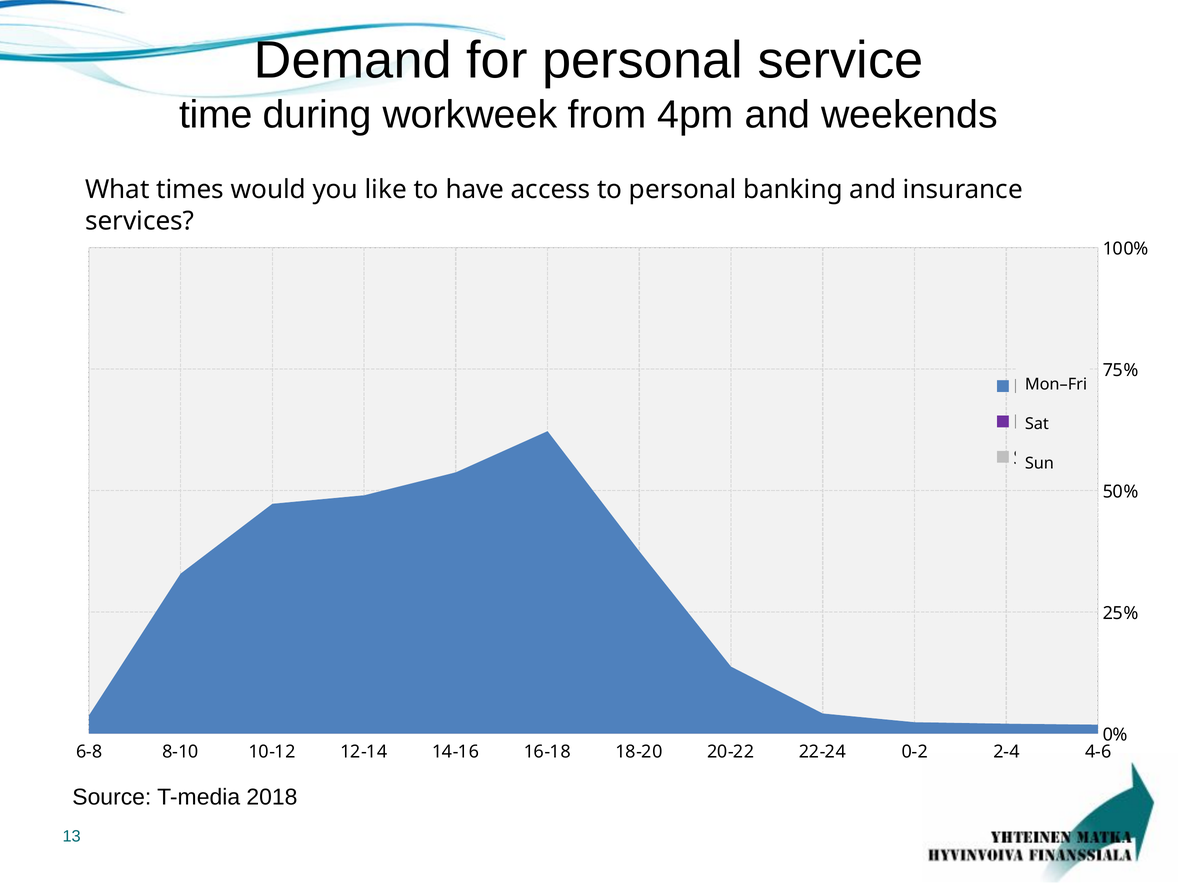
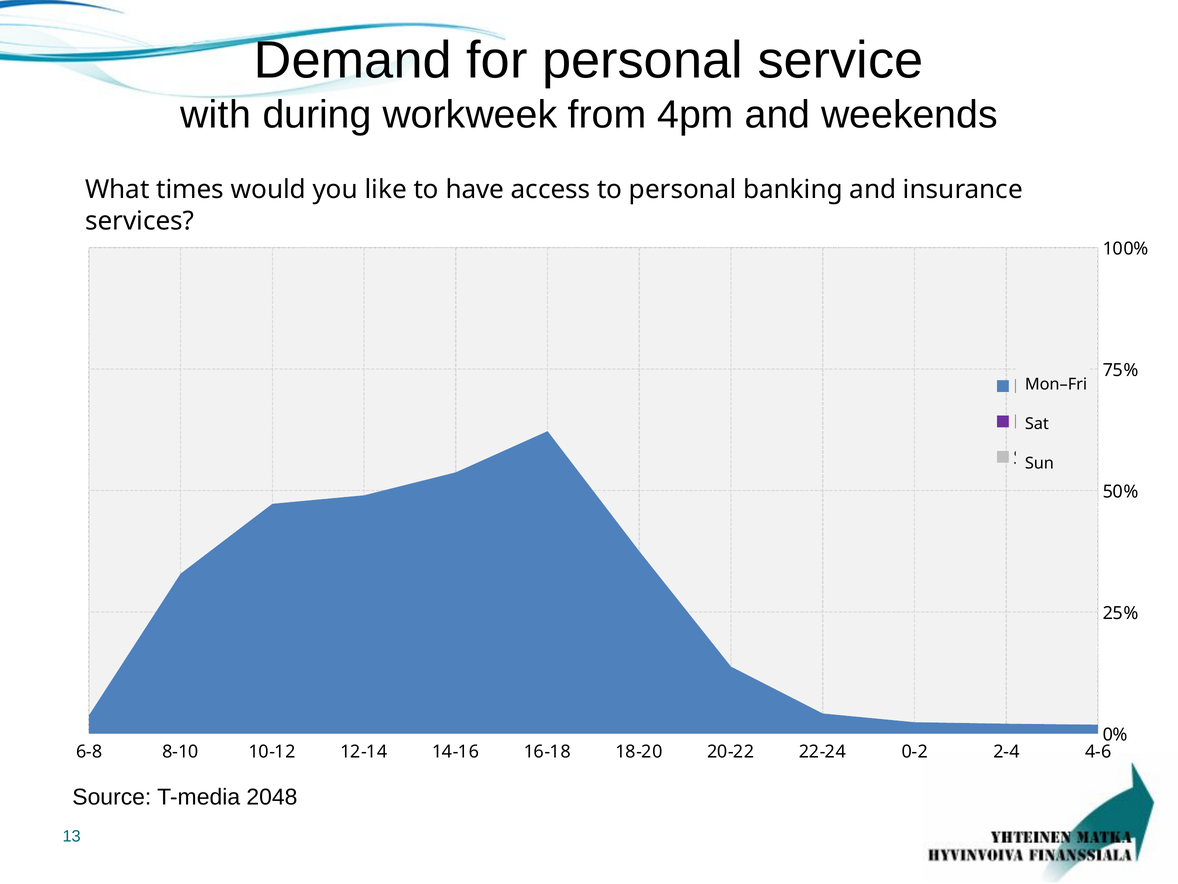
time: time -> with (216, 115)
2018: 2018 -> 2048 (272, 797)
